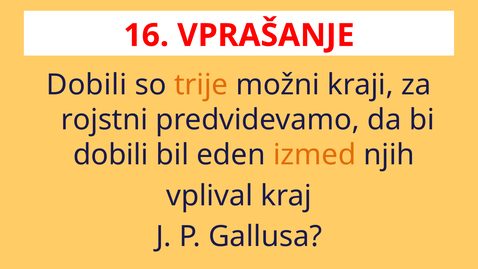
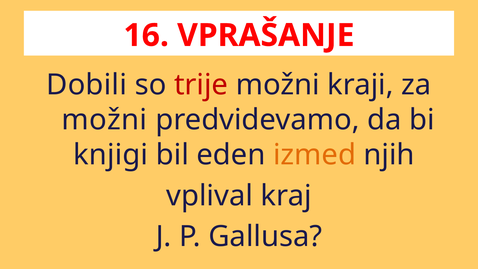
trije colour: orange -> red (201, 85)
rojstni: rojstni -> možni (104, 120)
dobili: dobili -> knjigi (111, 155)
